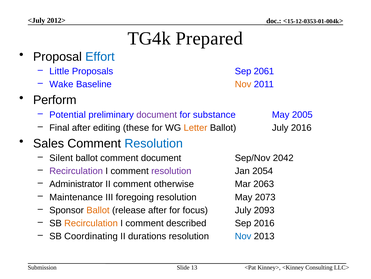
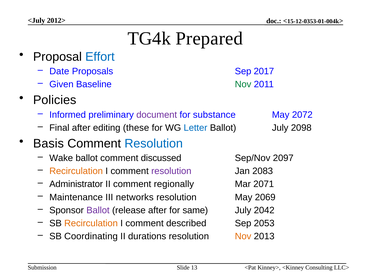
Little: Little -> Date (59, 71)
2061: 2061 -> 2017 (264, 71)
Wake: Wake -> Given (61, 84)
Nov colour: orange -> green (243, 84)
Perform: Perform -> Policies (55, 100)
Potential: Potential -> Informed (68, 114)
2005: 2005 -> 2072 (302, 114)
Letter colour: orange -> blue (196, 127)
July 2016: 2016 -> 2098 (301, 127)
Sales: Sales -> Basis (48, 143)
Silent: Silent -> Wake (61, 158)
comment document: document -> discussed (161, 158)
2042: 2042 -> 2097 (283, 158)
Recirculation colour: purple -> orange (76, 171)
2054: 2054 -> 2083 (263, 171)
otherwise: otherwise -> regionally (174, 184)
2063: 2063 -> 2071 (264, 184)
foregoing: foregoing -> networks (135, 197)
2073: 2073 -> 2069 (265, 197)
Ballot colour: orange -> purple (98, 210)
focus: focus -> same (195, 210)
2093: 2093 -> 2042 (264, 210)
Sep 2016: 2016 -> 2053 (264, 223)
Nov colour: blue -> orange (243, 236)
